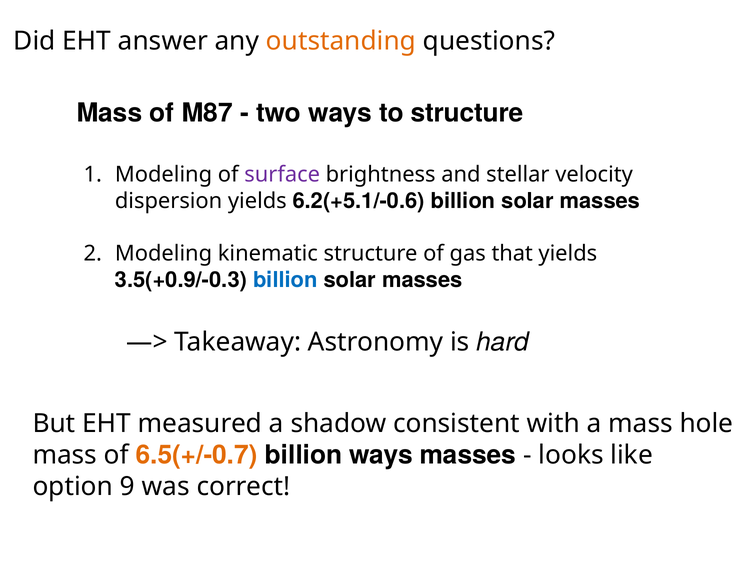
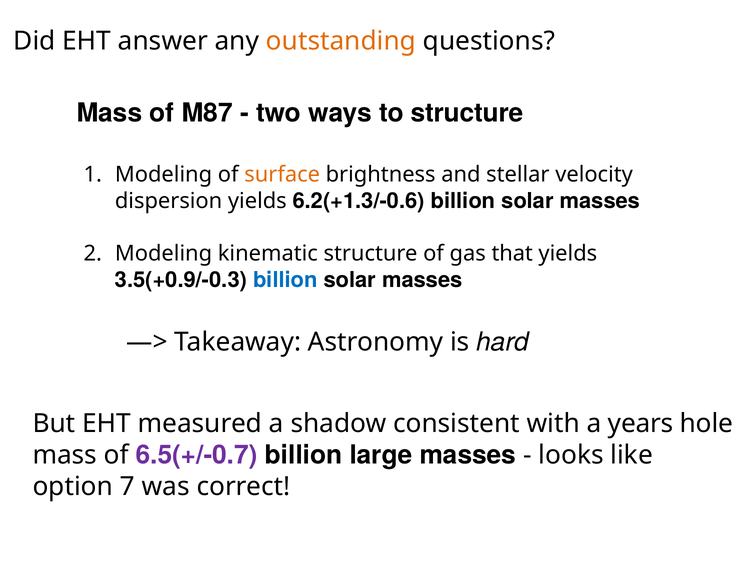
surface colour: purple -> orange (282, 175)
6.2(+5.1/-0.6: 6.2(+5.1/-0.6 -> 6.2(+1.3/-0.6 (359, 201)
a mass: mass -> years (641, 423)
6.5(+/-0.7 colour: orange -> purple (197, 455)
billion ways: ways -> large (381, 455)
9: 9 -> 7 (127, 487)
